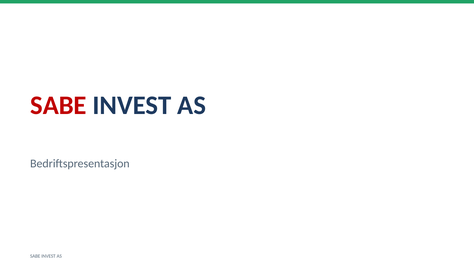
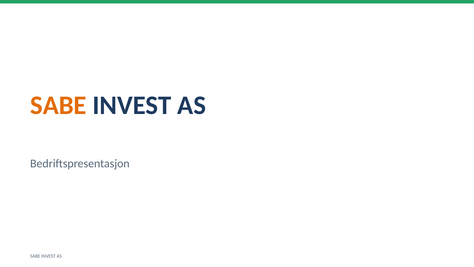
SABE colour: red -> orange (58, 105)
